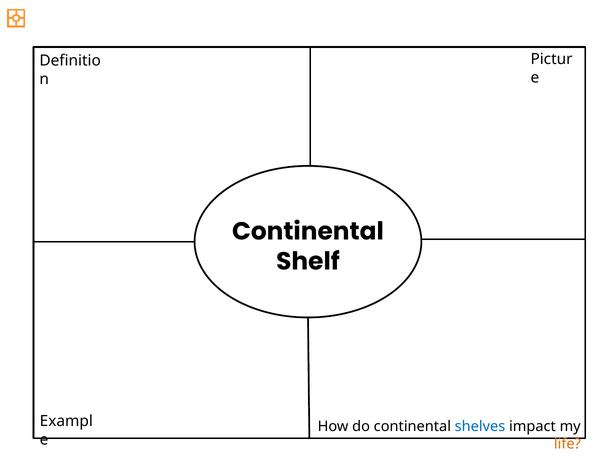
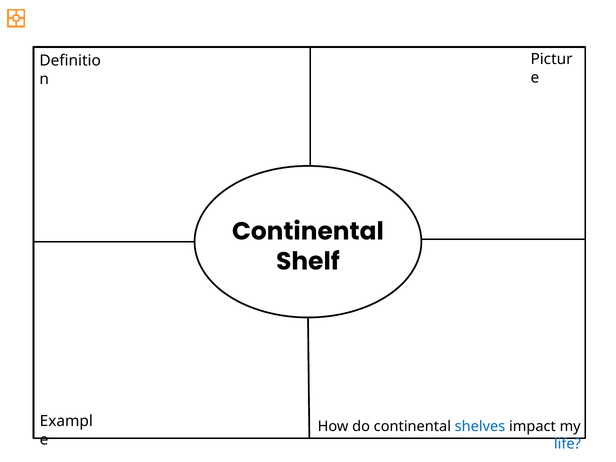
life colour: orange -> blue (567, 444)
